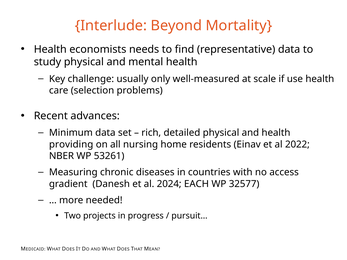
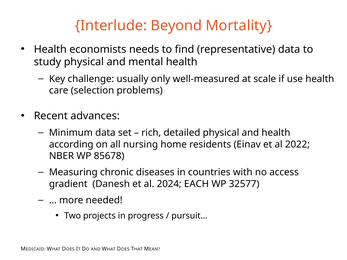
providing: providing -> according (71, 144)
53261: 53261 -> 85678 (109, 156)
